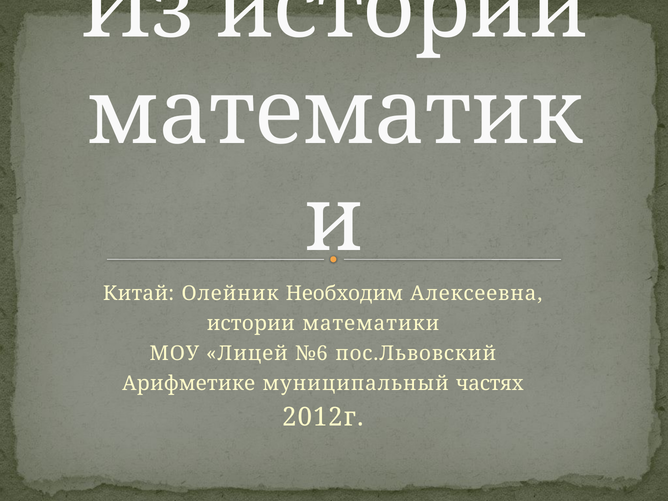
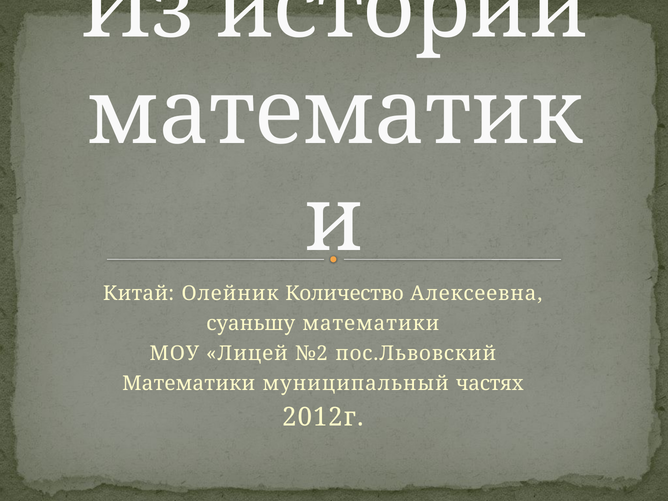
Необходим: Необходим -> Количество (344, 294)
истории: истории -> суаньшу (251, 324)
№6: №6 -> №2 (311, 354)
Арифметике: Арифметике -> Математики (189, 384)
